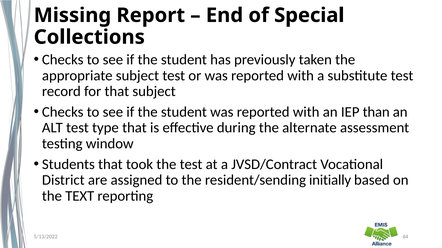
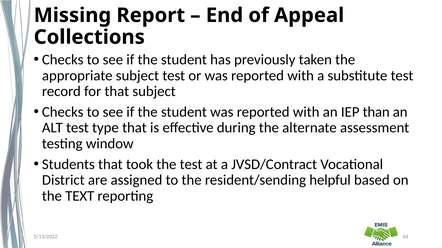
Special: Special -> Appeal (309, 15)
initially: initially -> helpful (330, 180)
